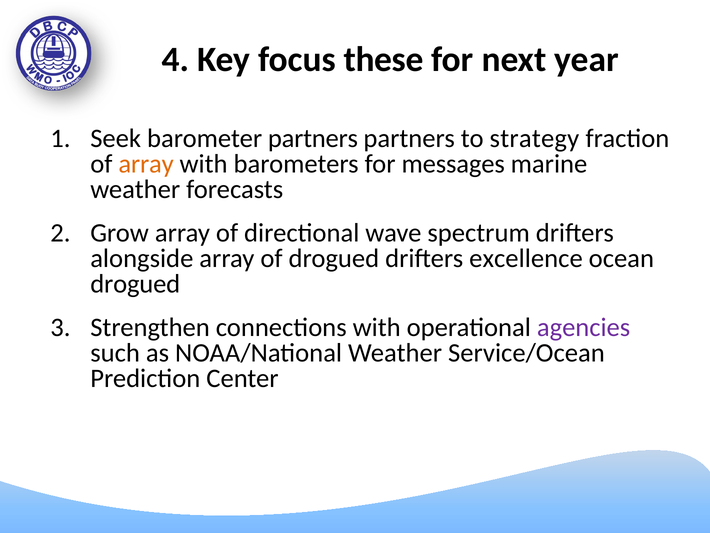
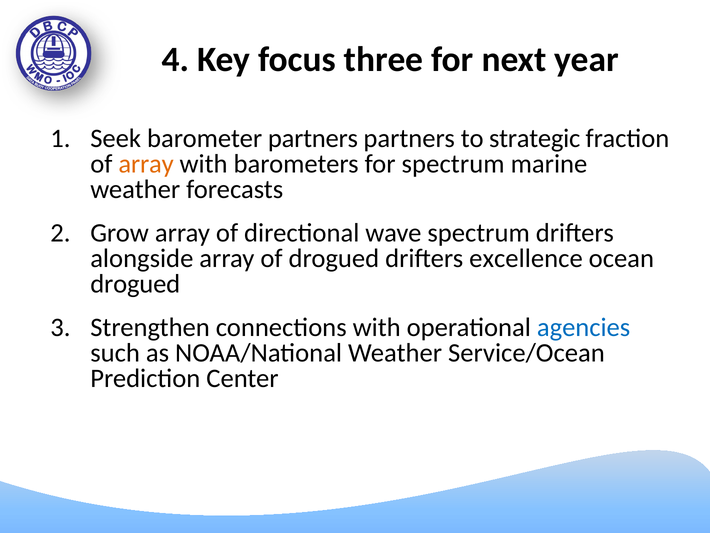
these: these -> three (384, 59)
strategy: strategy -> strategic (535, 138)
for messages: messages -> spectrum (453, 164)
agencies colour: purple -> blue (584, 327)
